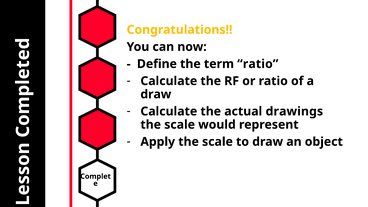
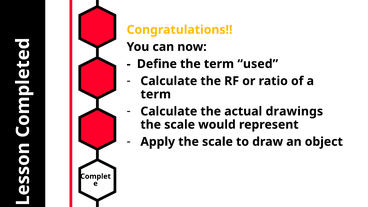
term ratio: ratio -> used (258, 64)
draw: draw -> term (156, 94)
